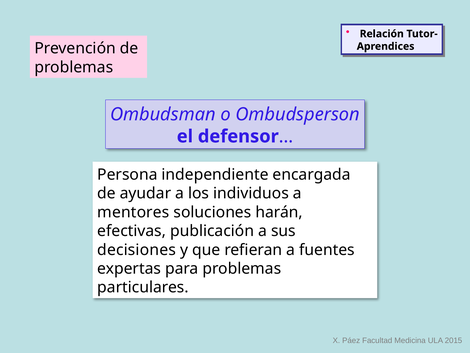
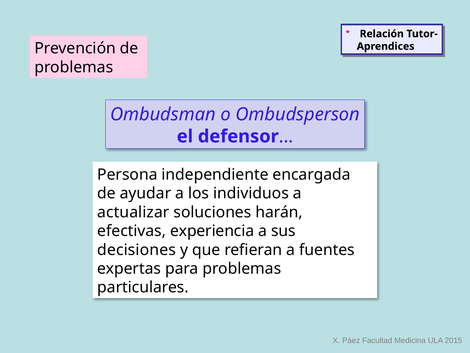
mentores: mentores -> actualizar (133, 212)
publicación: publicación -> experiencia (212, 231)
